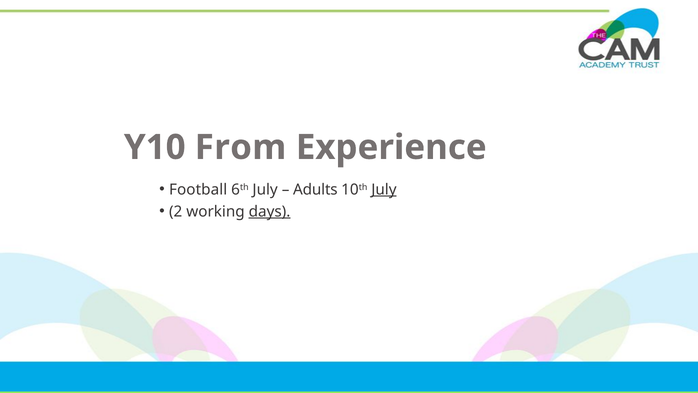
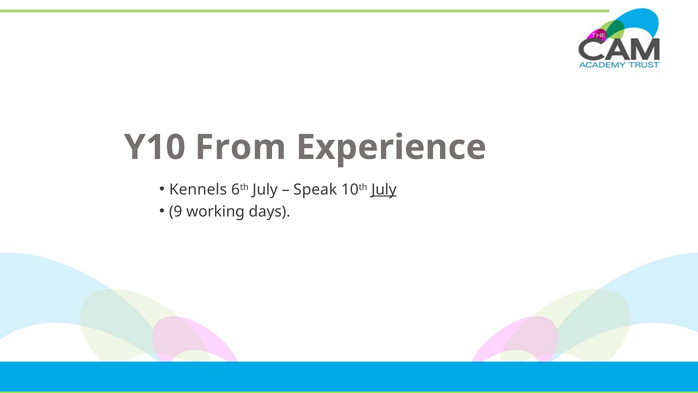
Football: Football -> Kennels (198, 189)
Adults: Adults -> Speak (315, 189)
2: 2 -> 9 (176, 211)
days underline: present -> none (270, 211)
